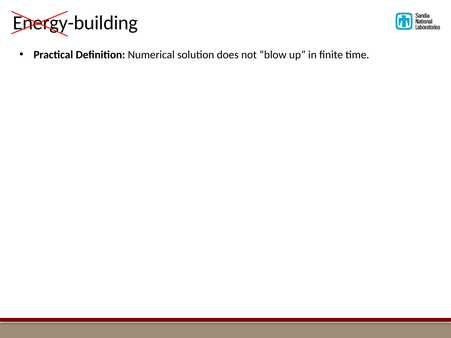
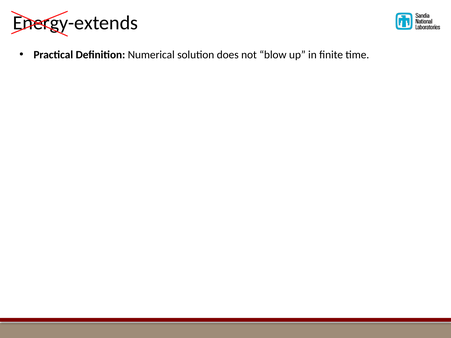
Energy-building: Energy-building -> Energy-extends (75, 23)
